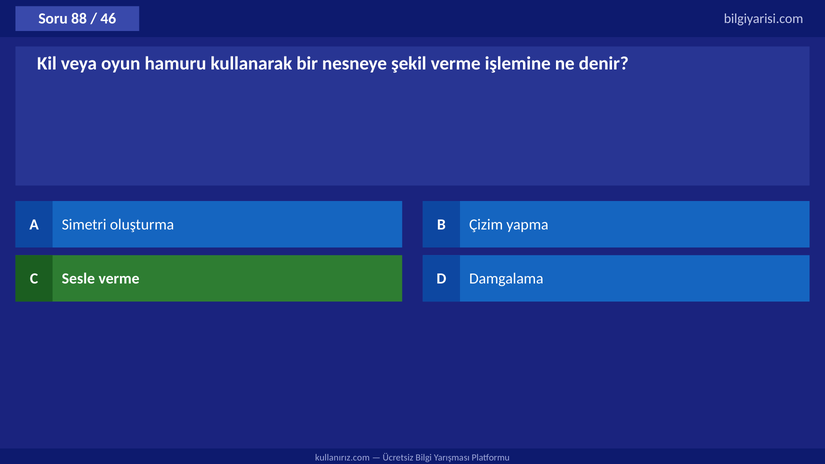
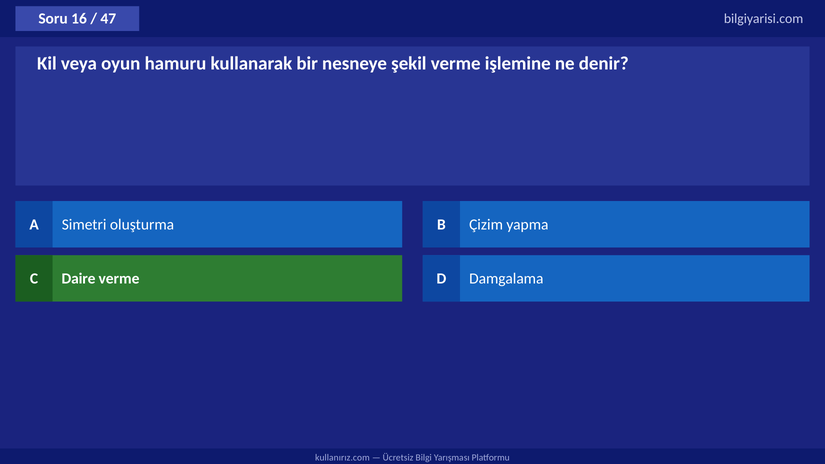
88: 88 -> 16 (79, 19)
46: 46 -> 47 (108, 19)
Sesle: Sesle -> Daire (79, 279)
